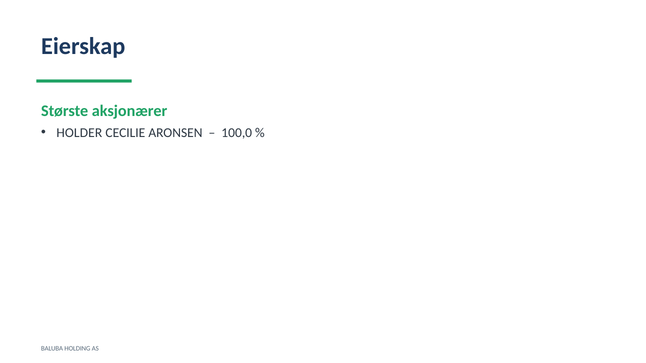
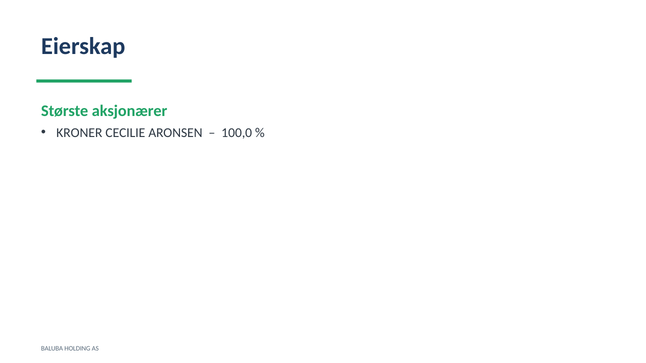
HOLDER: HOLDER -> KRONER (79, 133)
